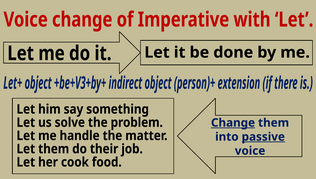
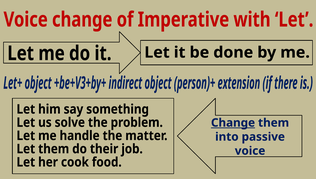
passive underline: present -> none (263, 137)
